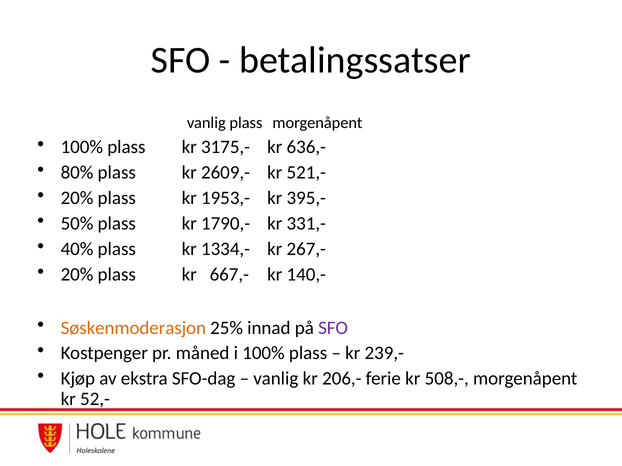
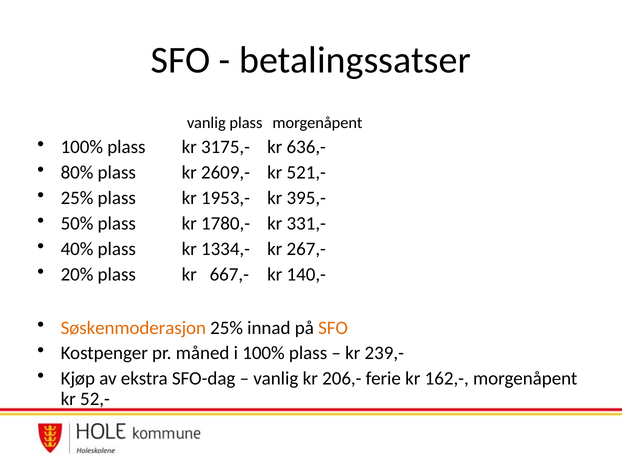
20%: 20% -> 25% (77, 198)
1790,-: 1790,- -> 1780,- (226, 224)
SFO colour: purple -> orange (333, 328)
508,-: 508,- -> 162,- (447, 379)
